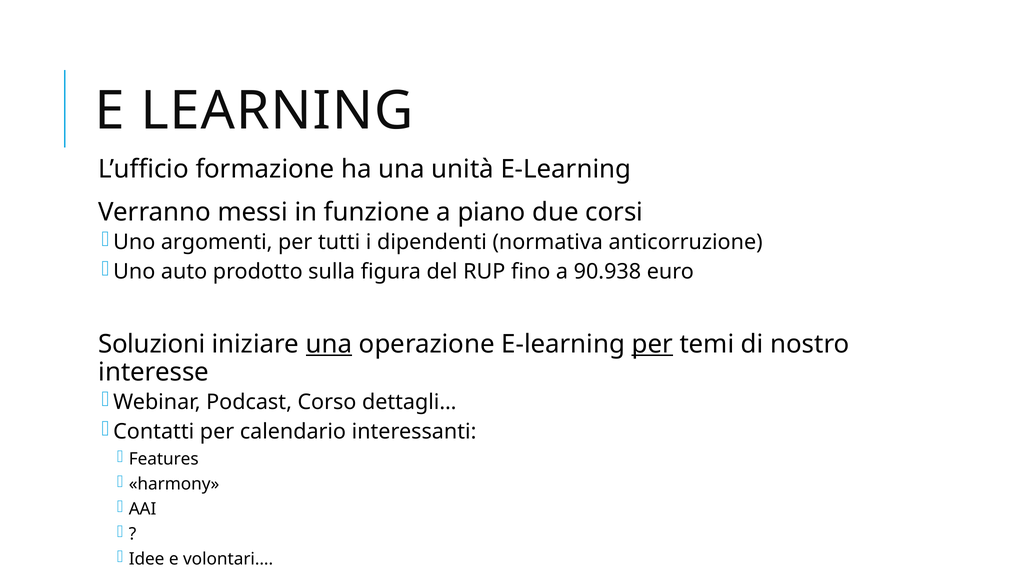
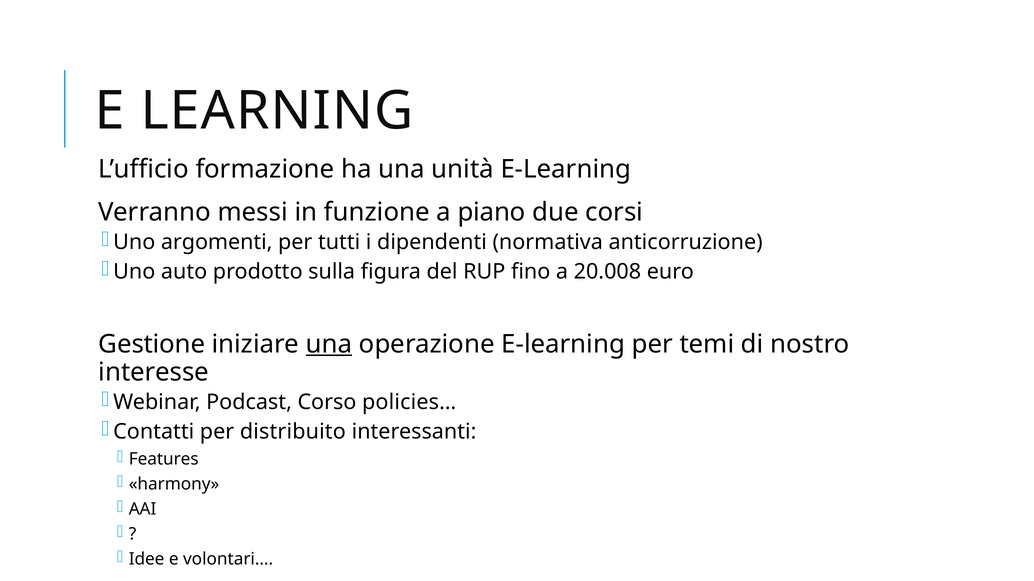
90.938: 90.938 -> 20.008 (607, 272)
Soluzioni: Soluzioni -> Gestione (152, 345)
per underline: present -> none (652, 345)
dettagli…: dettagli… -> policies… (409, 402)
calendario: calendario -> distribuito (293, 432)
